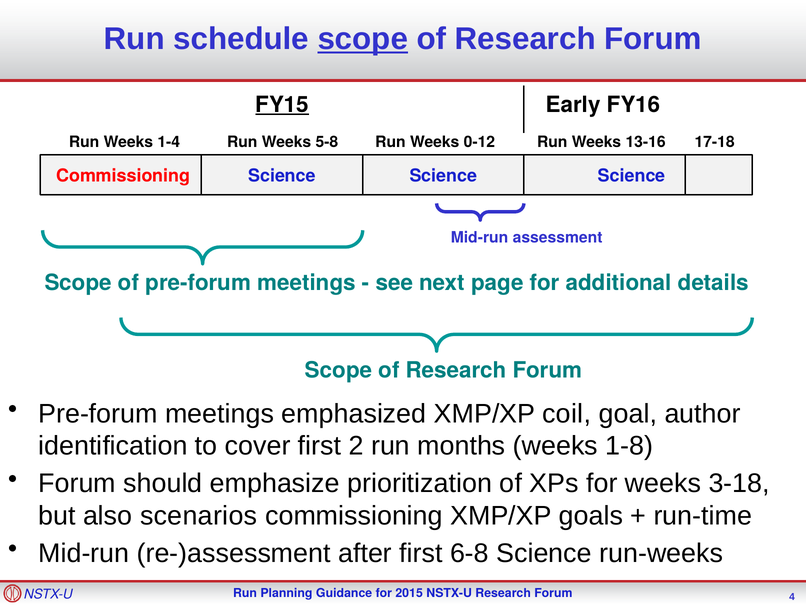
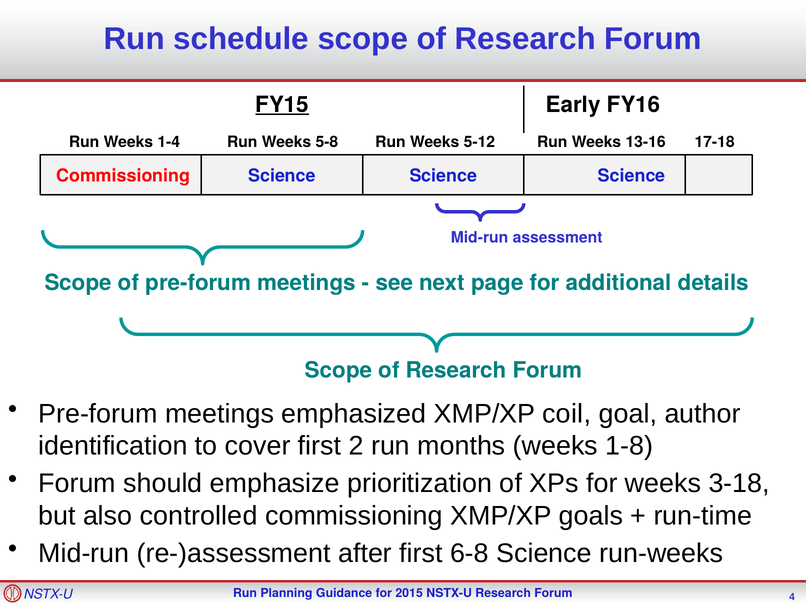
scope underline: present -> none (363, 39)
0-12: 0-12 -> 5-12 (479, 142)
scenarios: scenarios -> controlled (199, 515)
